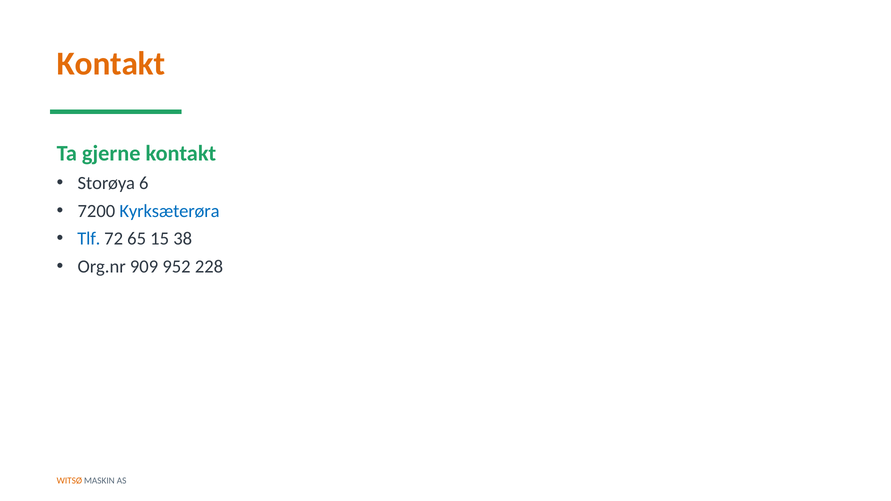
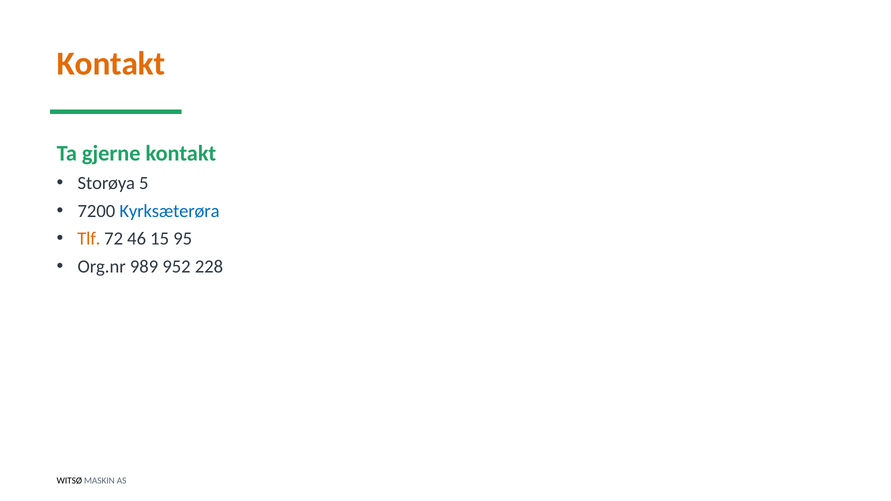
6: 6 -> 5 (144, 183)
Tlf colour: blue -> orange (89, 239)
65: 65 -> 46 (137, 239)
38: 38 -> 95 (183, 239)
909: 909 -> 989 (144, 267)
WITSØ colour: orange -> black (69, 481)
